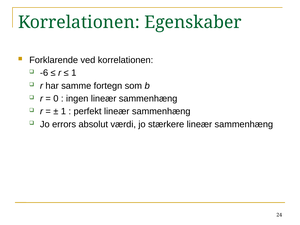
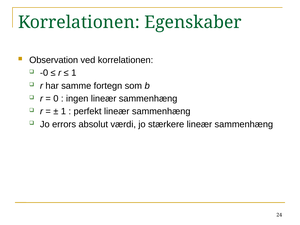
Forklarende: Forklarende -> Observation (54, 60)
-6: -6 -> -0 (44, 73)
